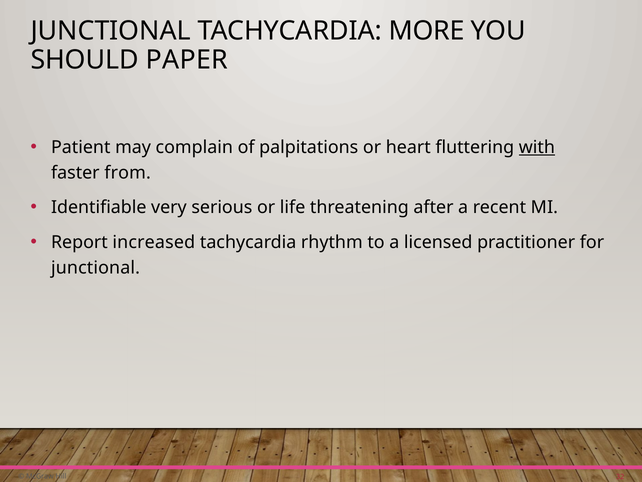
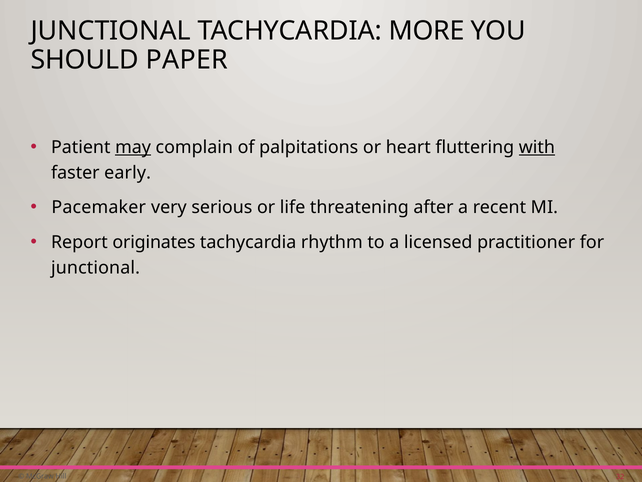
may underline: none -> present (133, 147)
from: from -> early (128, 173)
Identifiable: Identifiable -> Pacemaker (99, 207)
increased: increased -> originates (154, 242)
